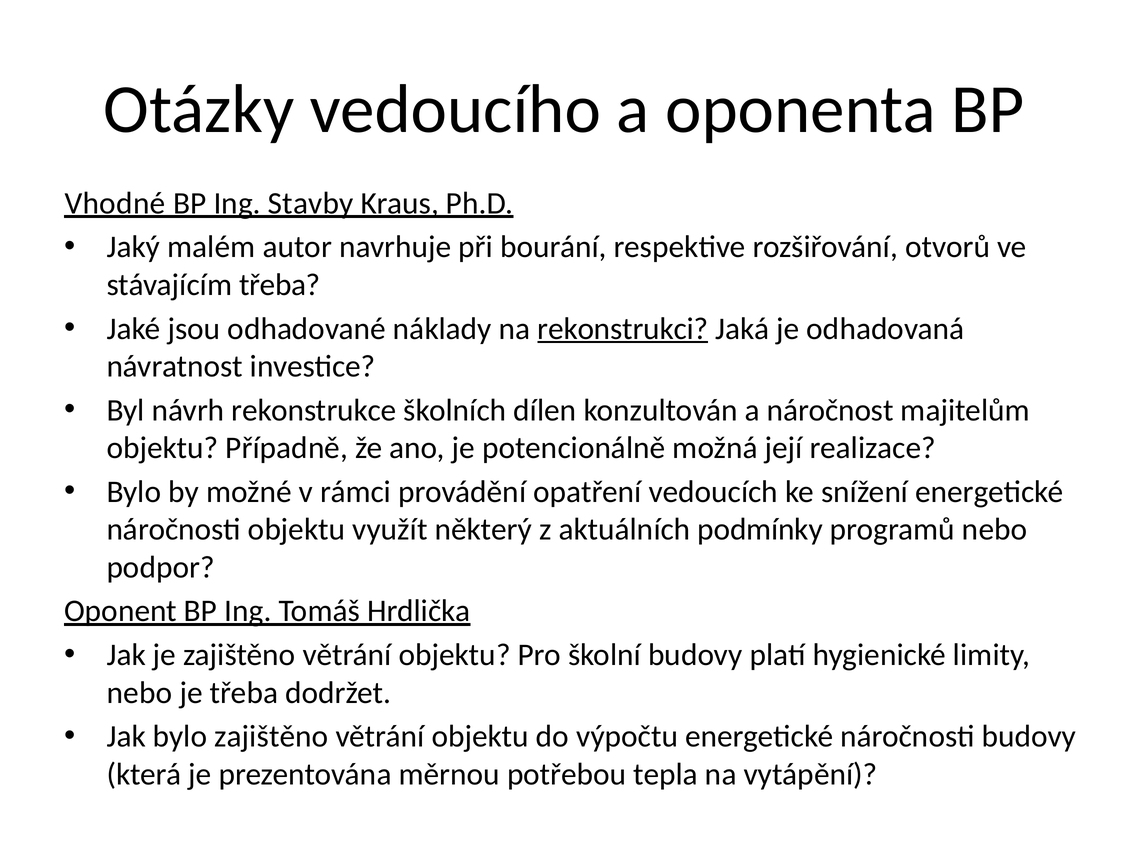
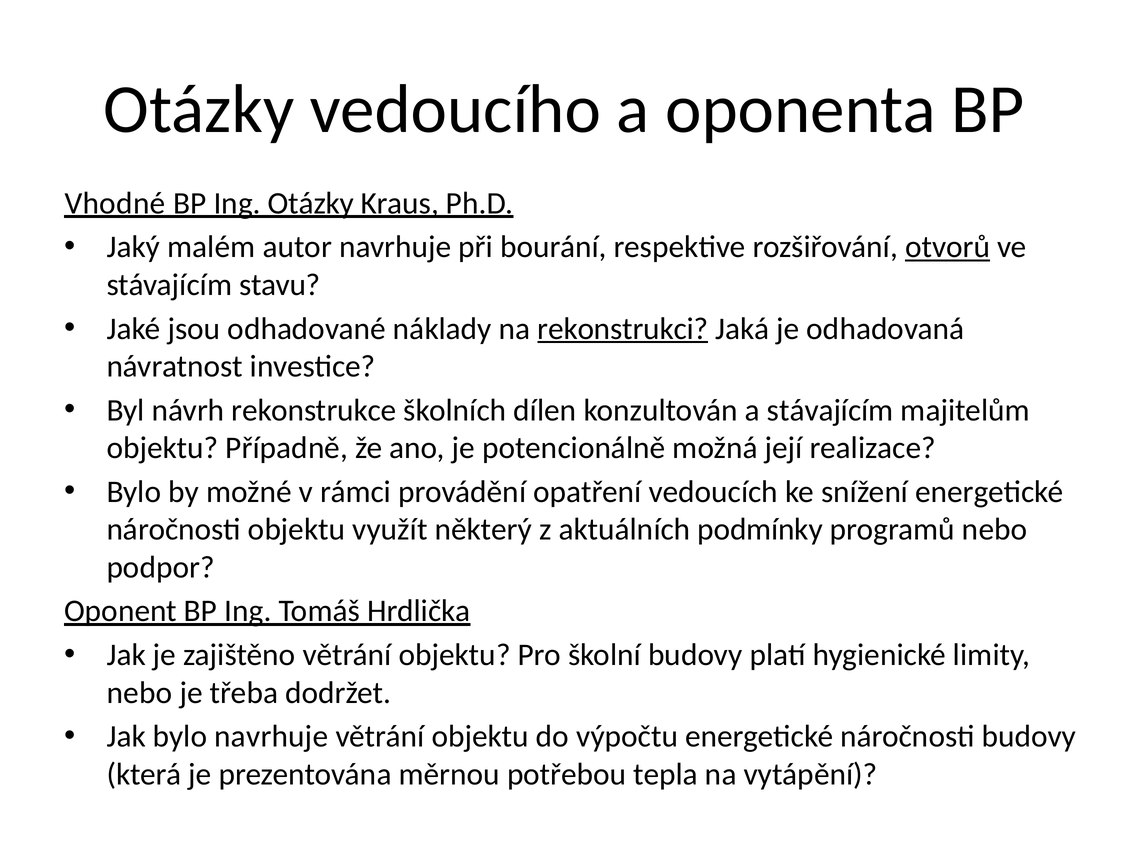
Ing Stavby: Stavby -> Otázky (311, 203)
otvorů underline: none -> present (948, 247)
stávajícím třeba: třeba -> stavu (280, 285)
a náročnost: náročnost -> stávajícím (830, 410)
bylo zajištěno: zajištěno -> navrhuje (271, 736)
